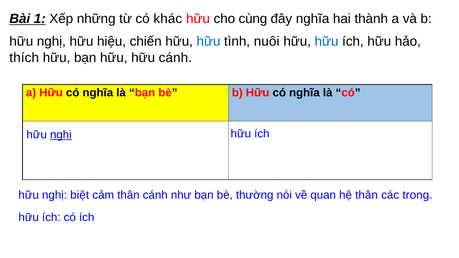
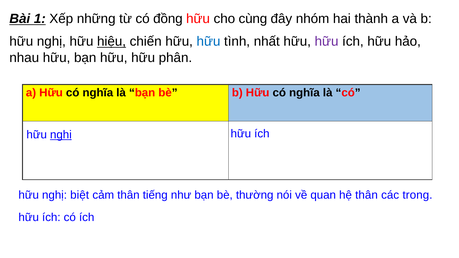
khác: khác -> đồng (168, 19)
đây nghĩa: nghĩa -> nhóm (313, 19)
hiệu underline: none -> present (112, 42)
nuôi: nuôi -> nhất (267, 42)
hữu colour: blue -> purple (327, 42)
thích: thích -> nhau (24, 58)
hữu cánh: cánh -> phân (175, 58)
thân cánh: cánh -> tiếng (155, 195)
